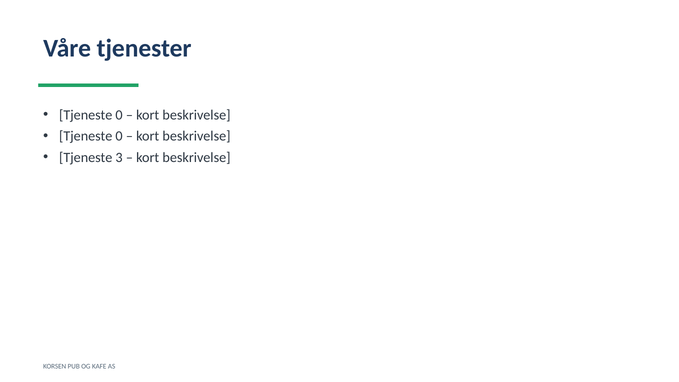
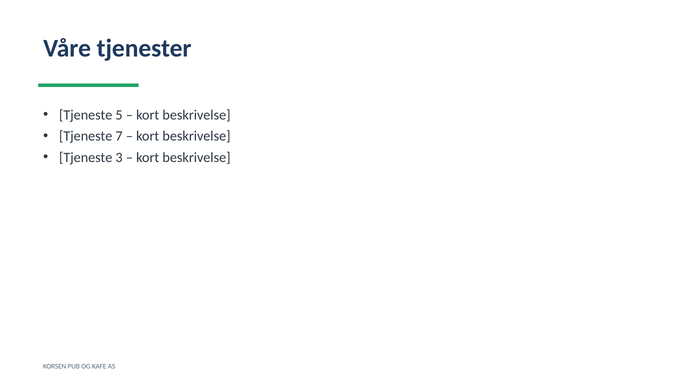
0: 0 -> 5 (119, 115)
0: 0 -> 7 (119, 136)
